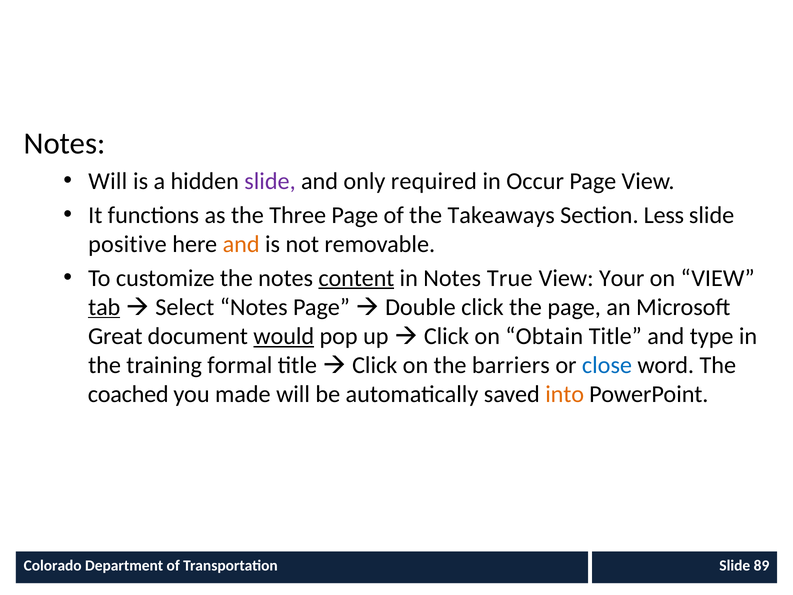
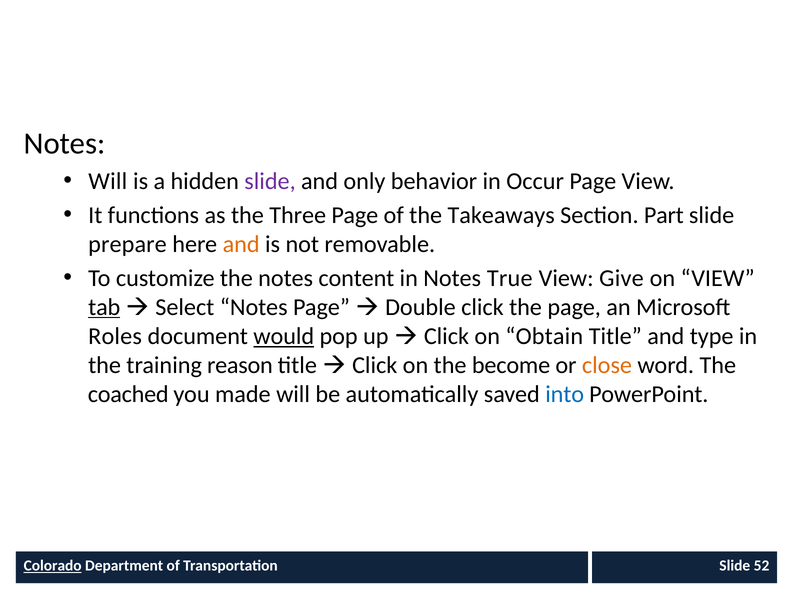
required: required -> behavior (434, 181)
Less: Less -> Part (664, 215)
positive: positive -> prepare (127, 244)
content underline: present -> none (356, 278)
Your: Your -> Give (622, 278)
Great: Great -> Roles (115, 336)
formal: formal -> reason (240, 365)
barriers: barriers -> become (511, 365)
close colour: blue -> orange (607, 365)
into colour: orange -> blue (565, 394)
Colorado underline: none -> present (53, 565)
89: 89 -> 52 (762, 565)
